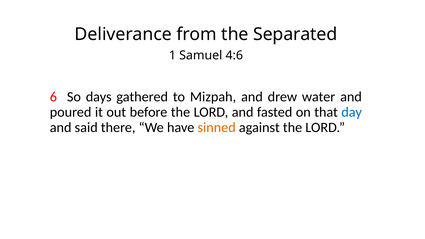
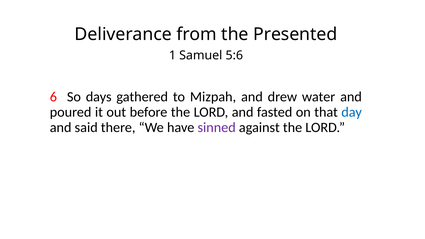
Separated: Separated -> Presented (295, 34)
4:6: 4:6 -> 5:6 (234, 55)
sinned colour: orange -> purple (217, 127)
